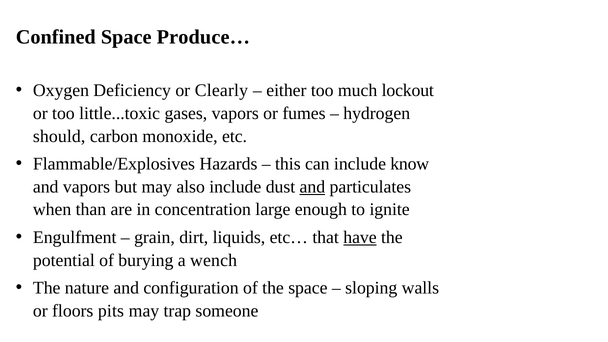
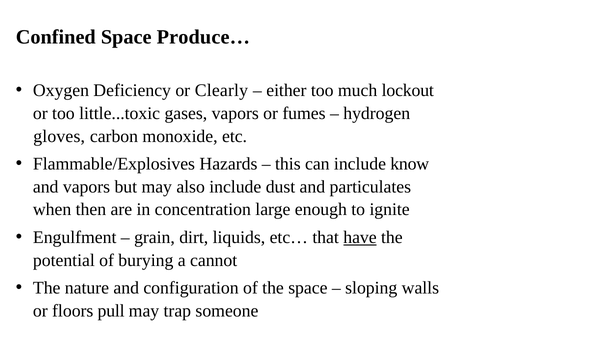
should: should -> gloves (59, 136)
and underline: present -> none (312, 187)
than: than -> then (91, 210)
wench: wench -> cannot (214, 260)
pits: pits -> pull (111, 311)
